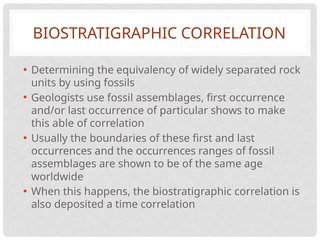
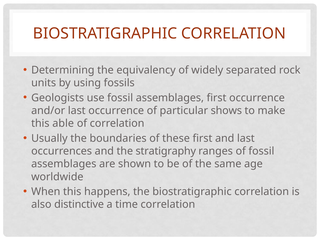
the occurrences: occurrences -> stratigraphy (166, 151)
deposited: deposited -> distinctive (79, 204)
